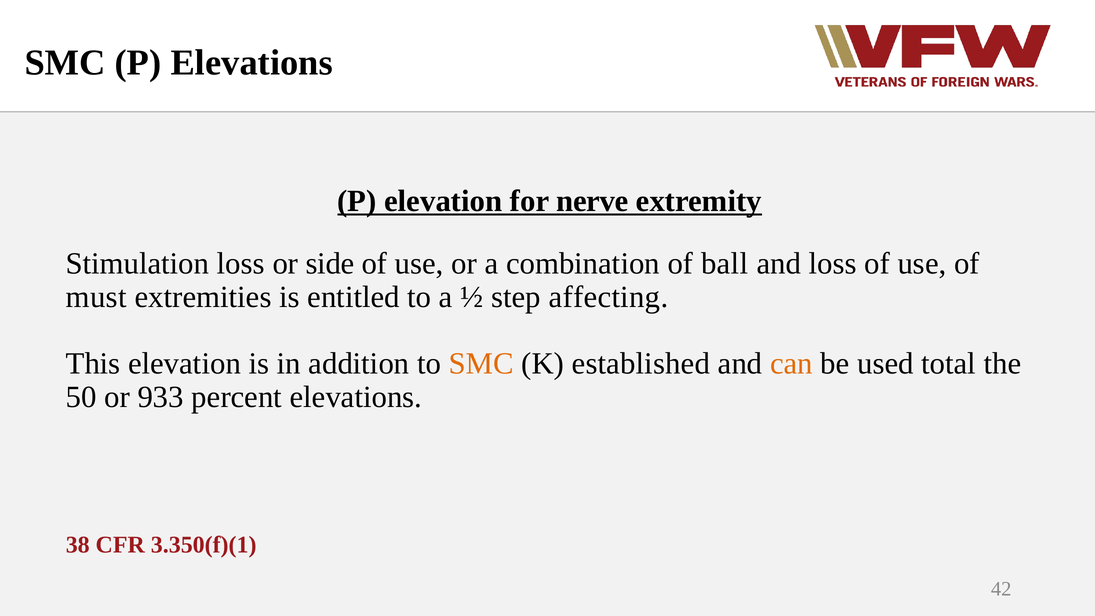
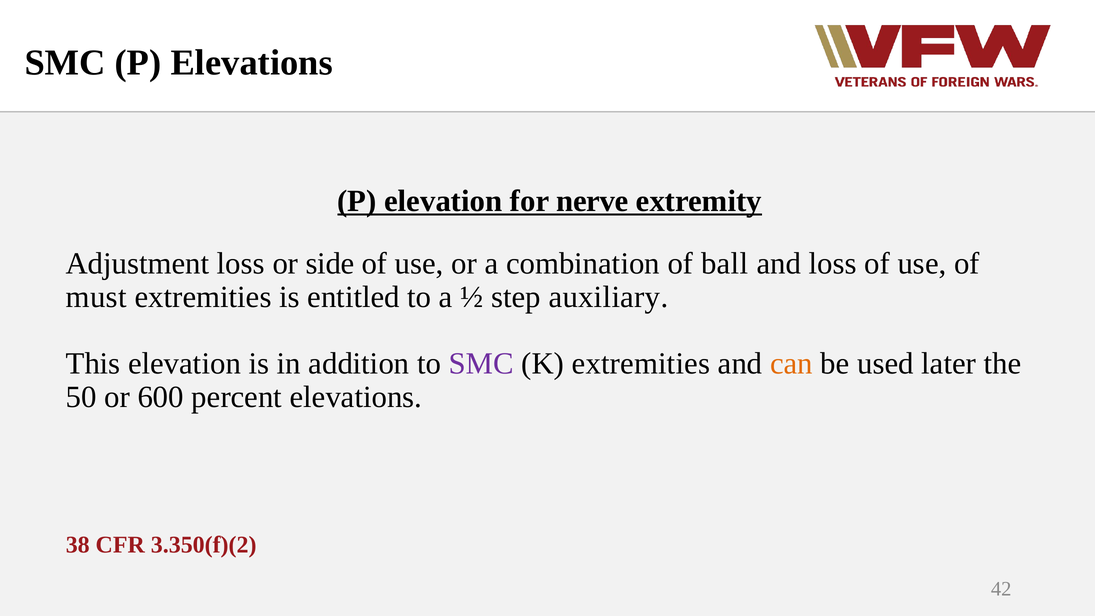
Stimulation: Stimulation -> Adjustment (138, 264)
affecting: affecting -> auxiliary (608, 297)
SMC colour: orange -> purple (481, 364)
K established: established -> extremities (641, 364)
total: total -> later (949, 364)
933: 933 -> 600 (161, 397)
3.350(f)(1: 3.350(f)(1 -> 3.350(f)(2 (204, 545)
